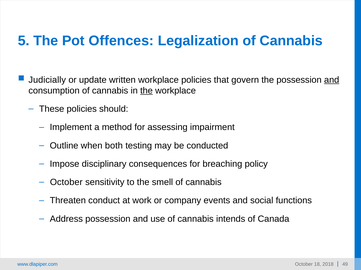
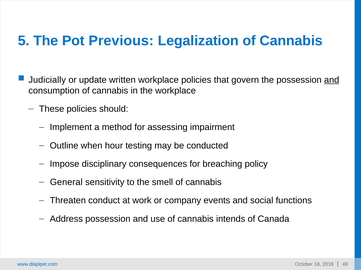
Offences: Offences -> Previous (121, 41)
the underline: present -> none (146, 91)
both: both -> hour (114, 146)
October: October -> General (66, 183)
